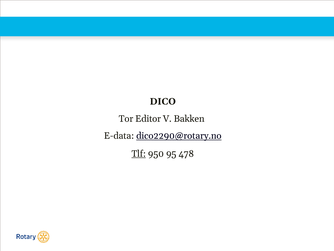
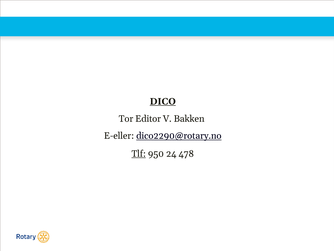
DICO underline: none -> present (163, 101)
E-data: E-data -> E-eller (119, 136)
95: 95 -> 24 (171, 153)
